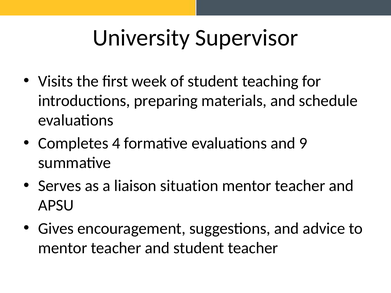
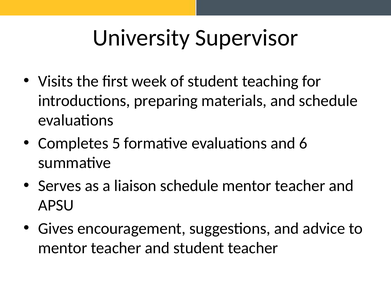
4: 4 -> 5 (116, 143)
9: 9 -> 6 (303, 143)
liaison situation: situation -> schedule (189, 186)
